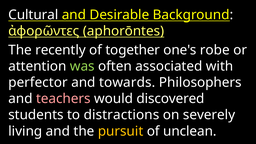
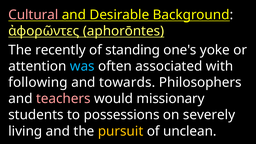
Cultural colour: white -> pink (33, 15)
together: together -> standing (133, 50)
robe: robe -> yoke (215, 50)
was colour: light green -> light blue (82, 66)
perfector: perfector -> following (38, 83)
discovered: discovered -> missionary (171, 99)
distractions: distractions -> possessions (122, 115)
